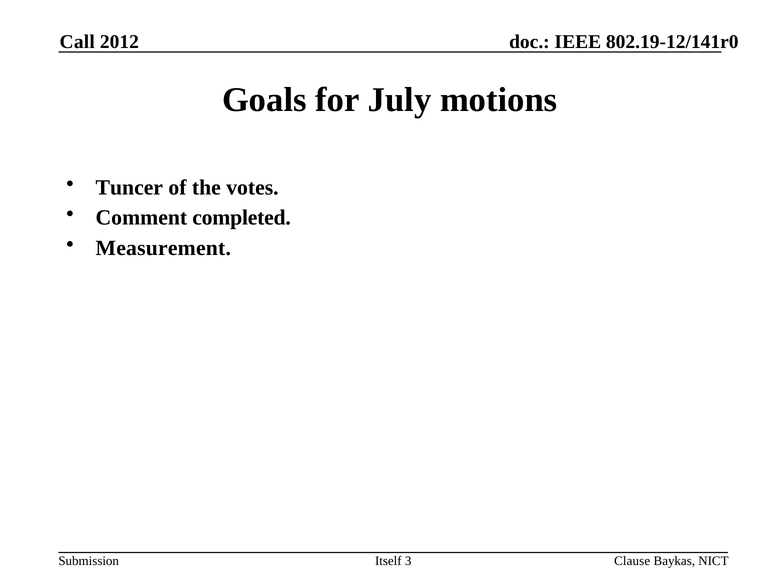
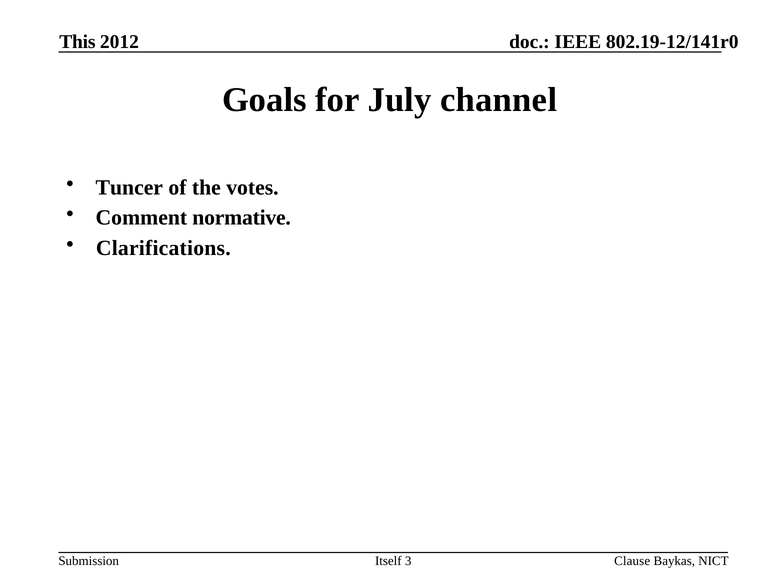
Call: Call -> This (77, 42)
motions: motions -> channel (499, 100)
completed: completed -> normative (242, 218)
Measurement: Measurement -> Clarifications (163, 248)
